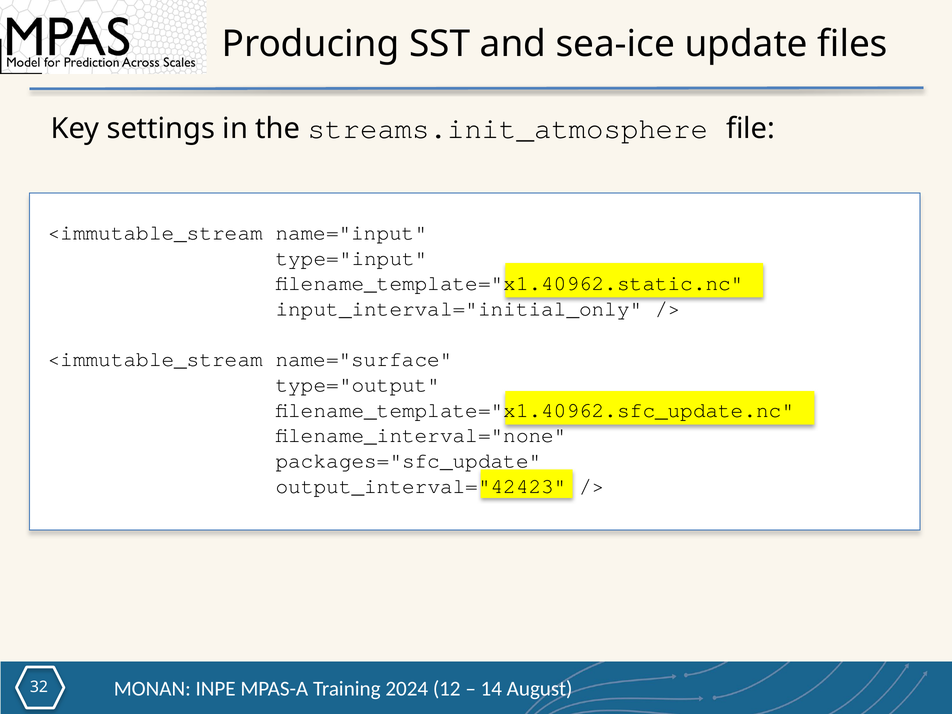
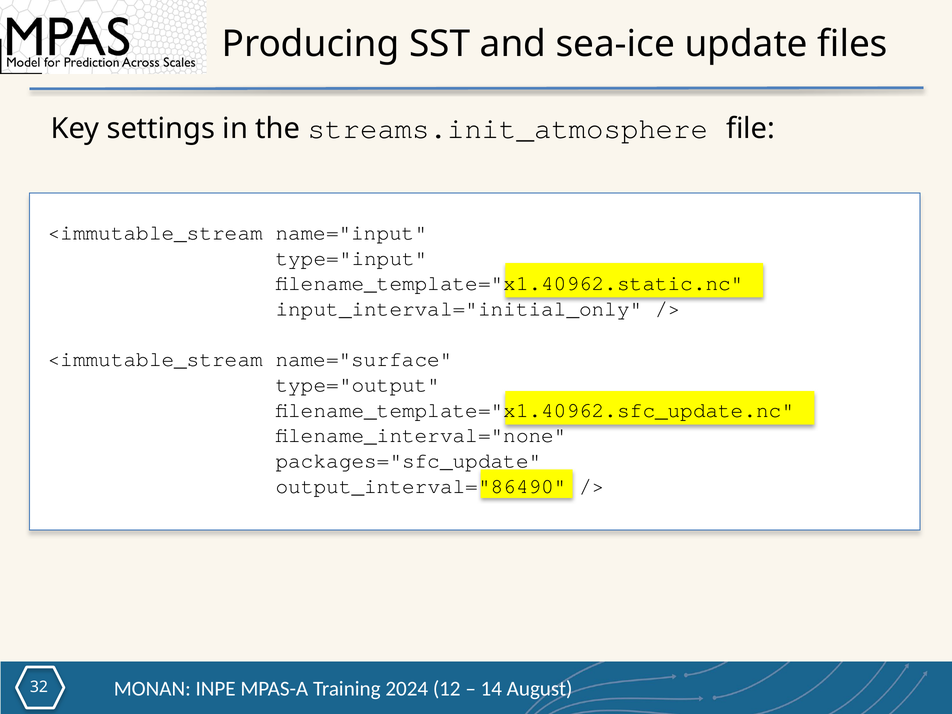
output_interval="42423: output_interval="42423 -> output_interval="86490 (421, 486)
